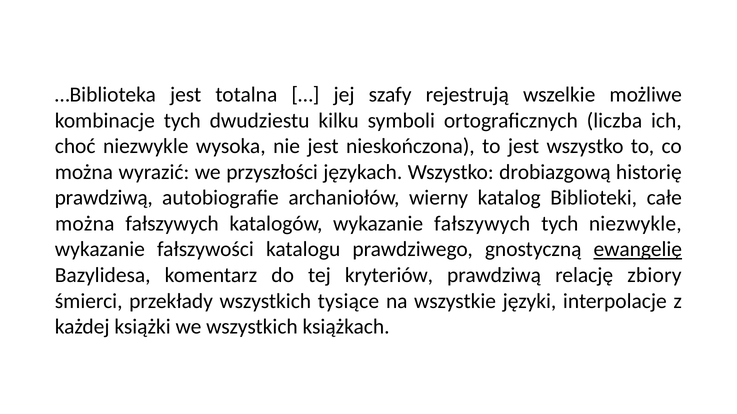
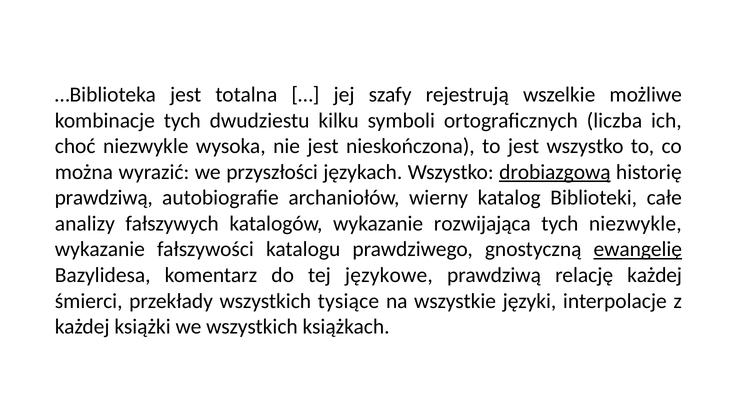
drobiazgową underline: none -> present (555, 172)
można: można -> analizy (85, 224)
wykazanie fałszywych: fałszywych -> rozwijająca (482, 224)
kryteriów: kryteriów -> językowe (389, 276)
relację zbiory: zbiory -> każdej (655, 276)
